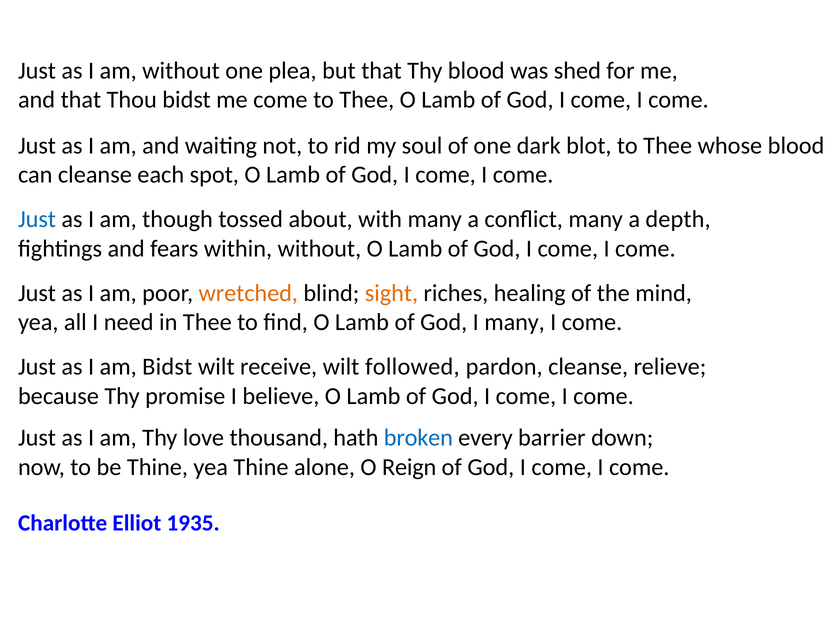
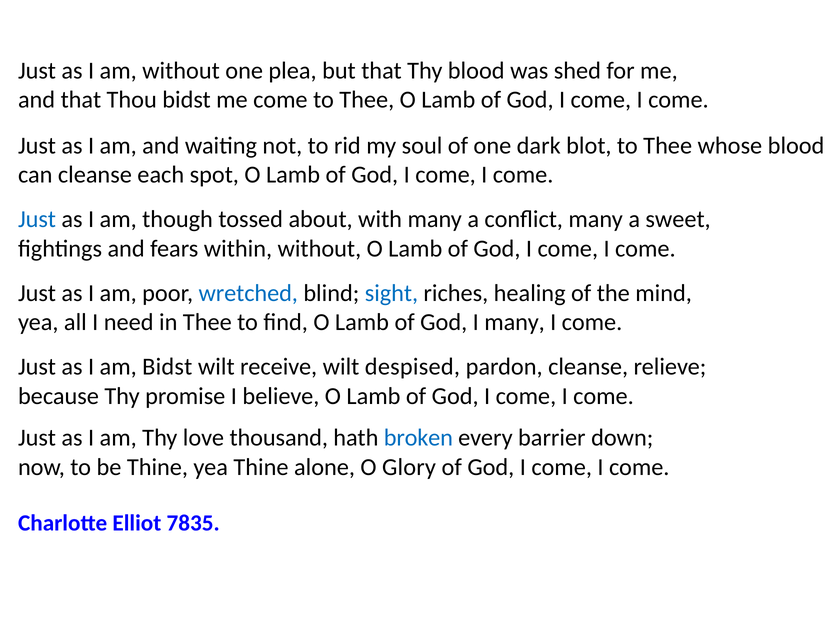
depth: depth -> sweet (678, 219)
wretched colour: orange -> blue (248, 293)
sight colour: orange -> blue (391, 293)
followed: followed -> despised (412, 367)
Reign: Reign -> Glory (409, 467)
1935: 1935 -> 7835 (193, 523)
